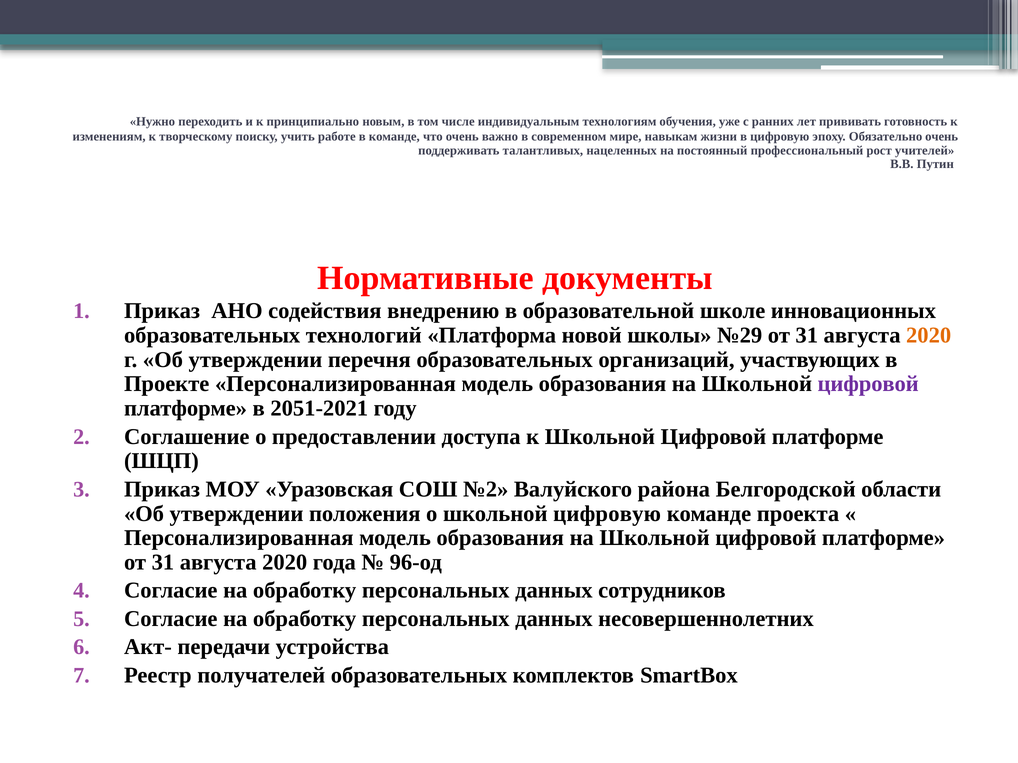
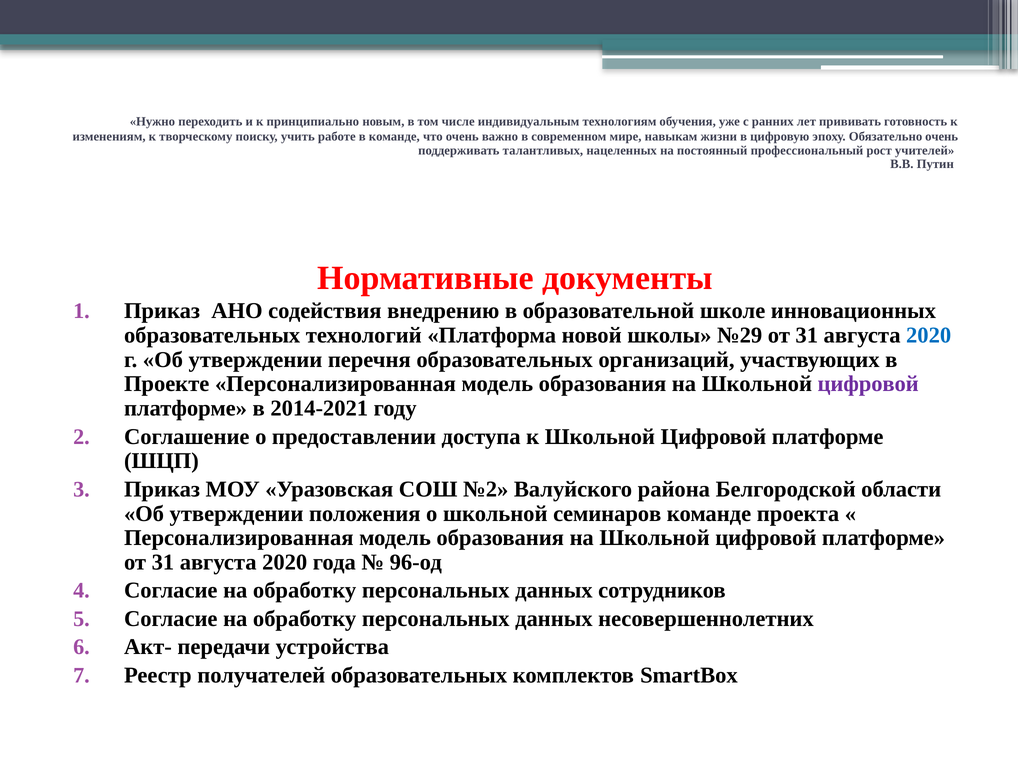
2020 colour: orange -> blue (929, 335)
2051-2021: 2051-2021 -> 2014-2021 (319, 409)
школьной цифровую: цифровую -> семинаров (607, 514)
